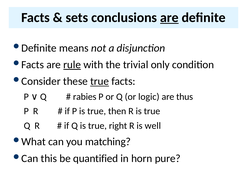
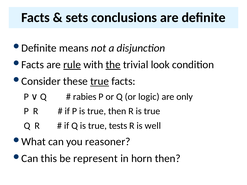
are underline: present -> none (169, 18)
the underline: none -> present (113, 65)
only: only -> look (160, 65)
thus: thus -> only (185, 97)
right: right -> tests (118, 126)
matching: matching -> reasoner (108, 142)
quantified: quantified -> represent (96, 159)
horn pure: pure -> then (168, 159)
